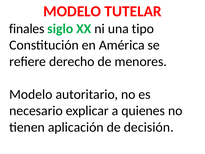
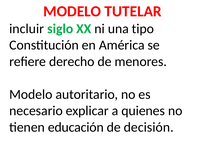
finales: finales -> incluir (27, 29)
aplicación: aplicación -> educación (76, 127)
